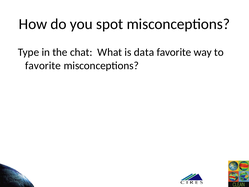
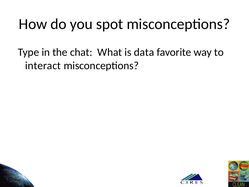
favorite: favorite -> interact (43, 66)
